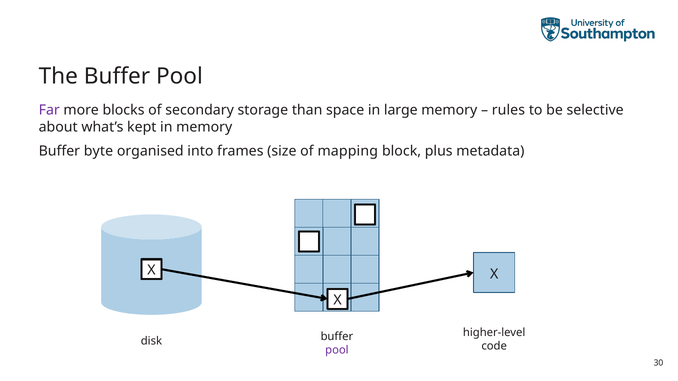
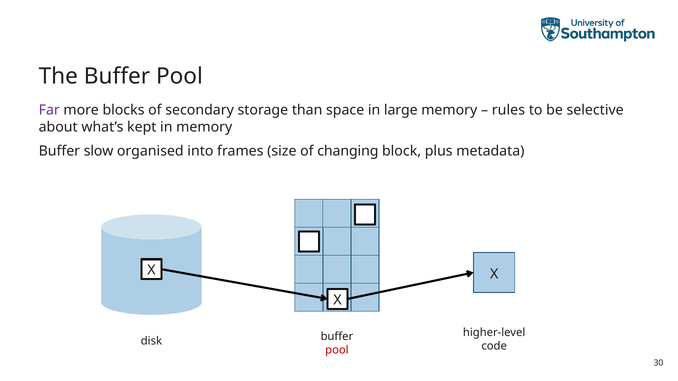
byte: byte -> slow (99, 151)
mapping: mapping -> changing (348, 151)
pool colour: purple -> red (337, 350)
